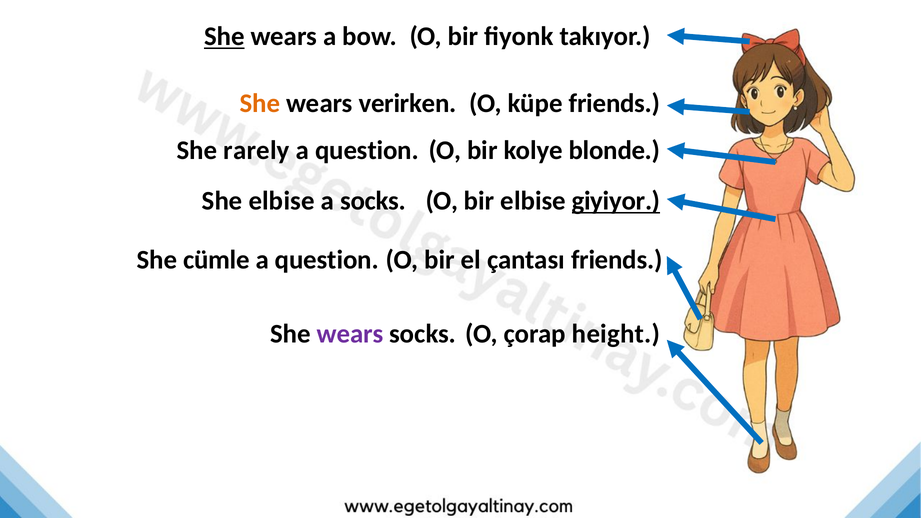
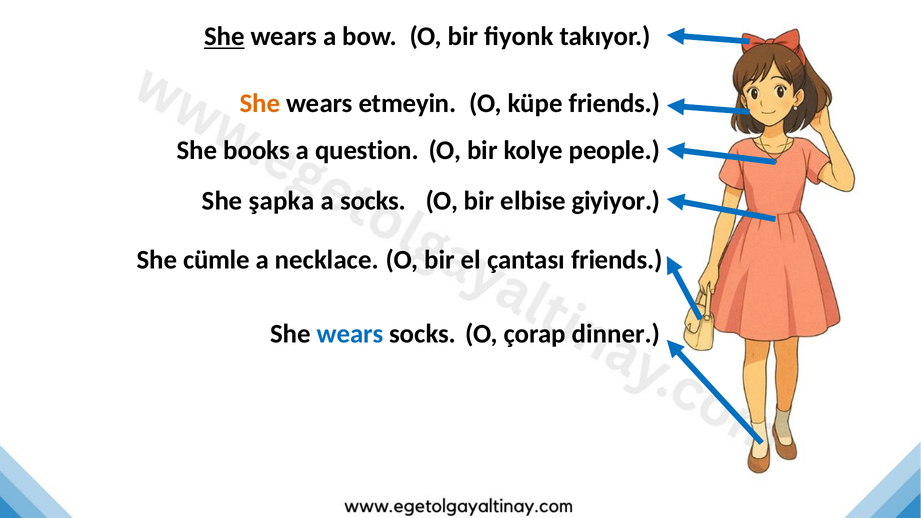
verirken: verirken -> etmeyin (407, 103)
rarely: rarely -> books (257, 150)
blonde: blonde -> people (614, 150)
She elbise: elbise -> şapka (282, 201)
giyiyor underline: present -> none (616, 201)
question: question -> necklace (327, 260)
wears colour: purple -> blue (350, 334)
height: height -> dinner (616, 334)
